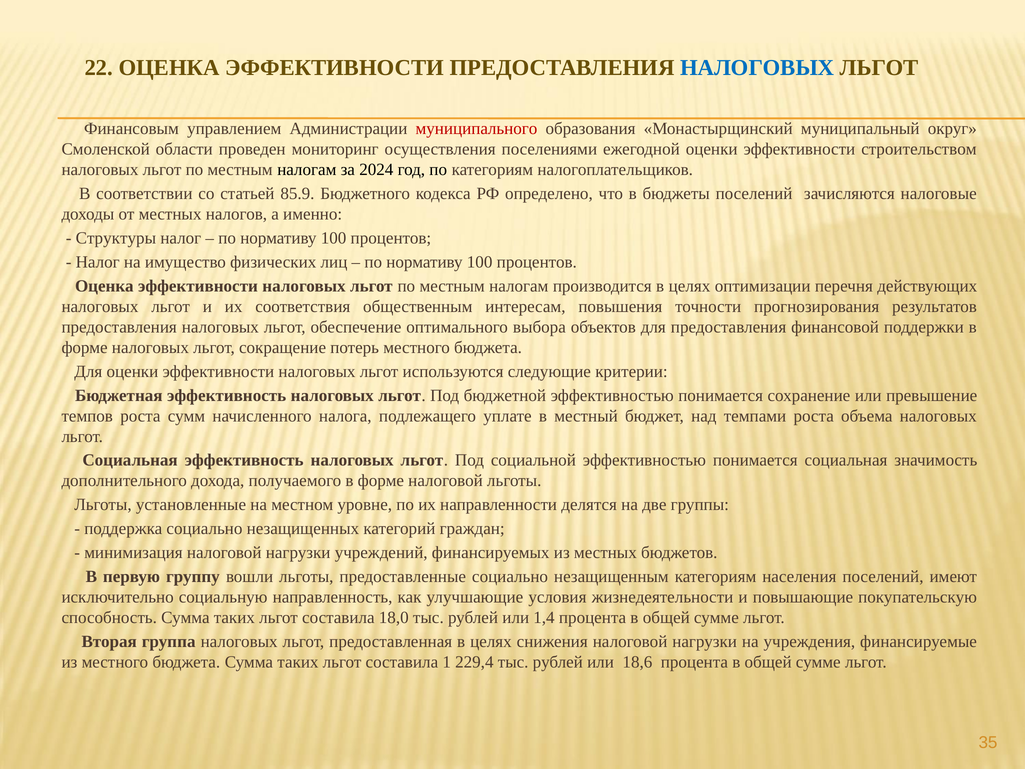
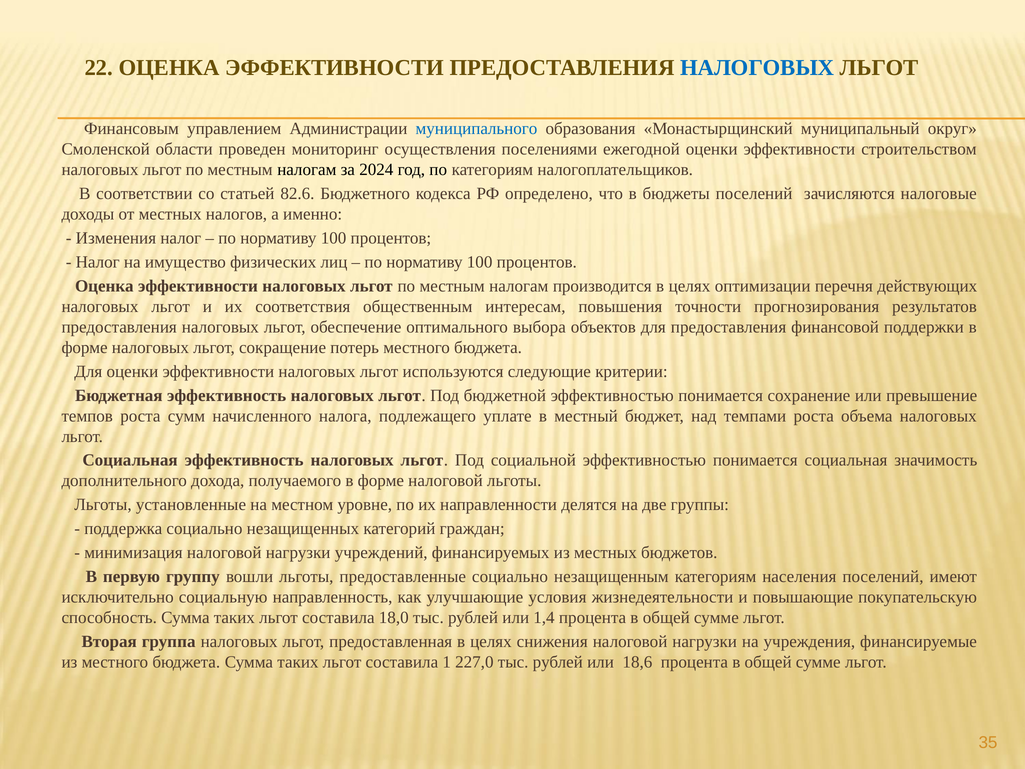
муниципального colour: red -> blue (476, 129)
85.9: 85.9 -> 82.6 (297, 194)
Структуры: Структуры -> Изменения (116, 238)
229,4: 229,4 -> 227,0 (474, 662)
